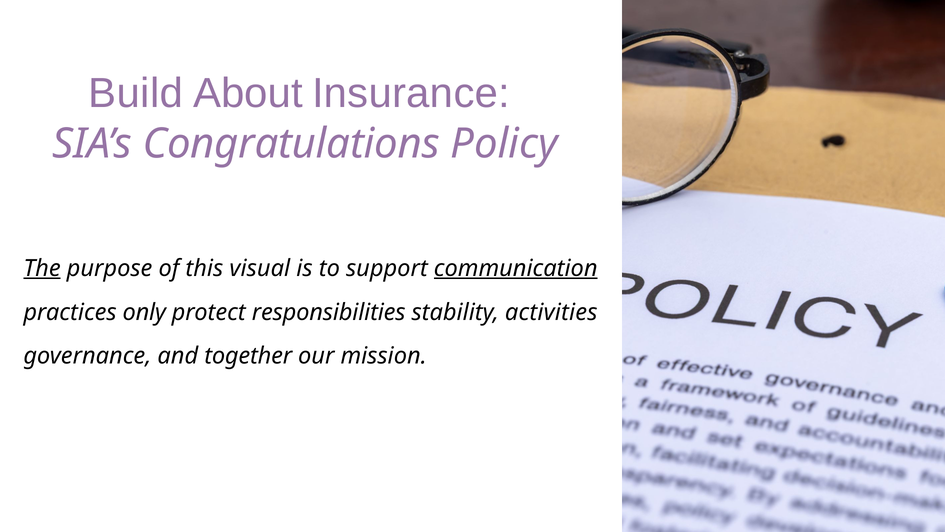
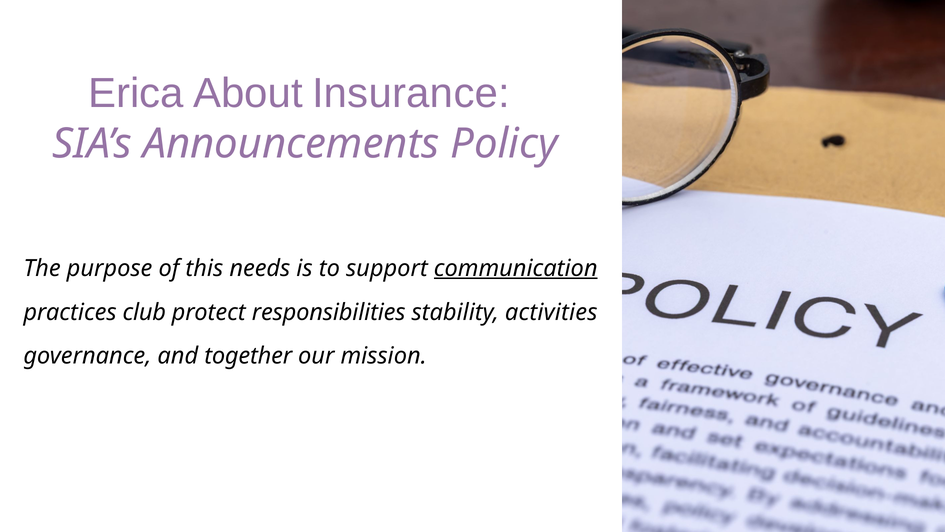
Build: Build -> Erica (136, 93)
Congratulations: Congratulations -> Announcements (291, 144)
The underline: present -> none (42, 268)
visual: visual -> needs (260, 268)
only: only -> club (144, 312)
